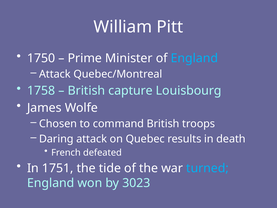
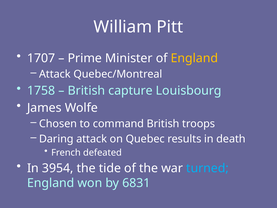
1750: 1750 -> 1707 (41, 58)
England colour: light blue -> yellow (194, 58)
1751: 1751 -> 3954 (58, 168)
3023: 3023 -> 6831 (136, 183)
